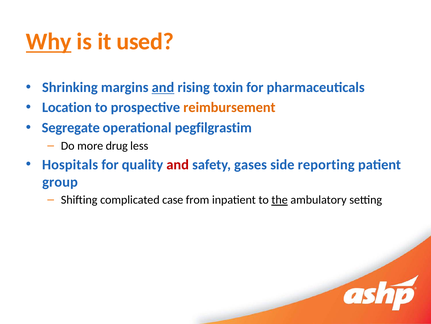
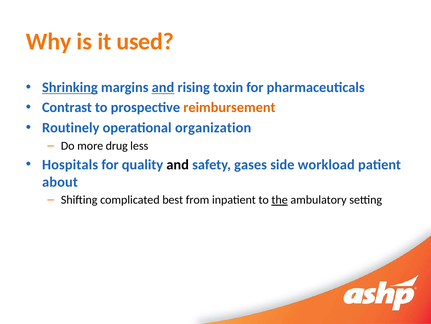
Why underline: present -> none (49, 42)
Shrinking underline: none -> present (70, 87)
Location: Location -> Contrast (67, 107)
Segregate: Segregate -> Routinely (71, 127)
pegfilgrastim: pegfilgrastim -> organization (213, 127)
and colour: red -> black (178, 164)
reporting: reporting -> workload (326, 164)
group: group -> about (60, 182)
case: case -> best (173, 200)
